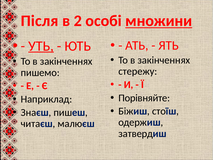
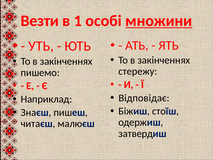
Після: Після -> Везти (40, 21)
2: 2 -> 1 (78, 21)
УТЬ underline: present -> none (41, 46)
Порівняйте: Порівняйте -> Відповідає (144, 98)
